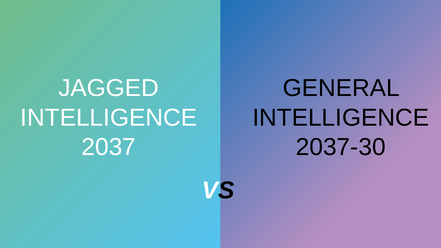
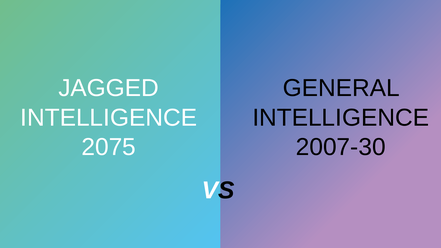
2037: 2037 -> 2075 (109, 147)
2037-30: 2037-30 -> 2007-30 (341, 147)
